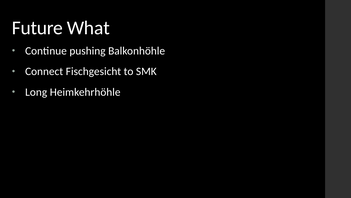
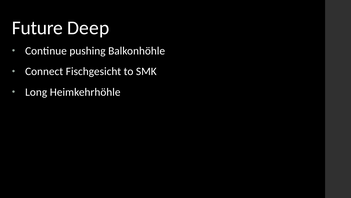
What: What -> Deep (88, 28)
